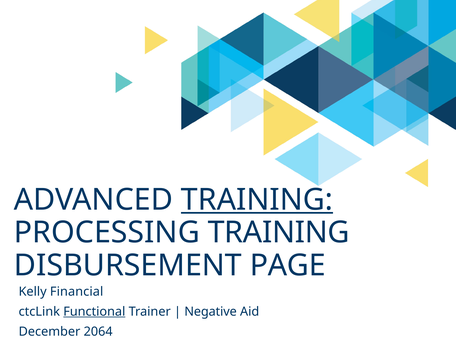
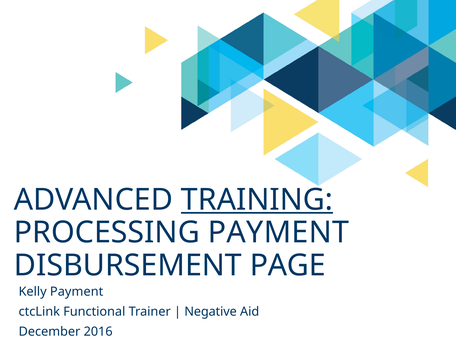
PROCESSING TRAINING: TRAINING -> PAYMENT (278, 233)
Kelly Financial: Financial -> Payment (77, 292)
Functional underline: present -> none (94, 312)
2064: 2064 -> 2016 (98, 332)
